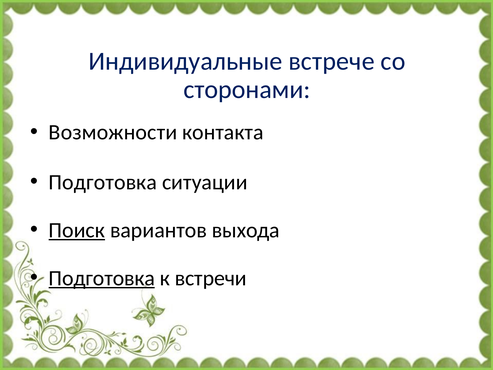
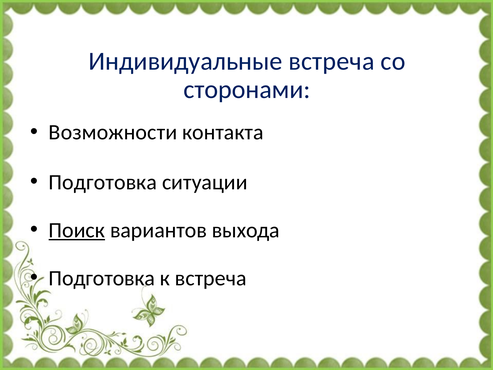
Индивидуальные встрече: встрече -> встреча (331, 61)
Подготовка underline: present -> none (102, 278)
к встречи: встречи -> встреча (211, 278)
